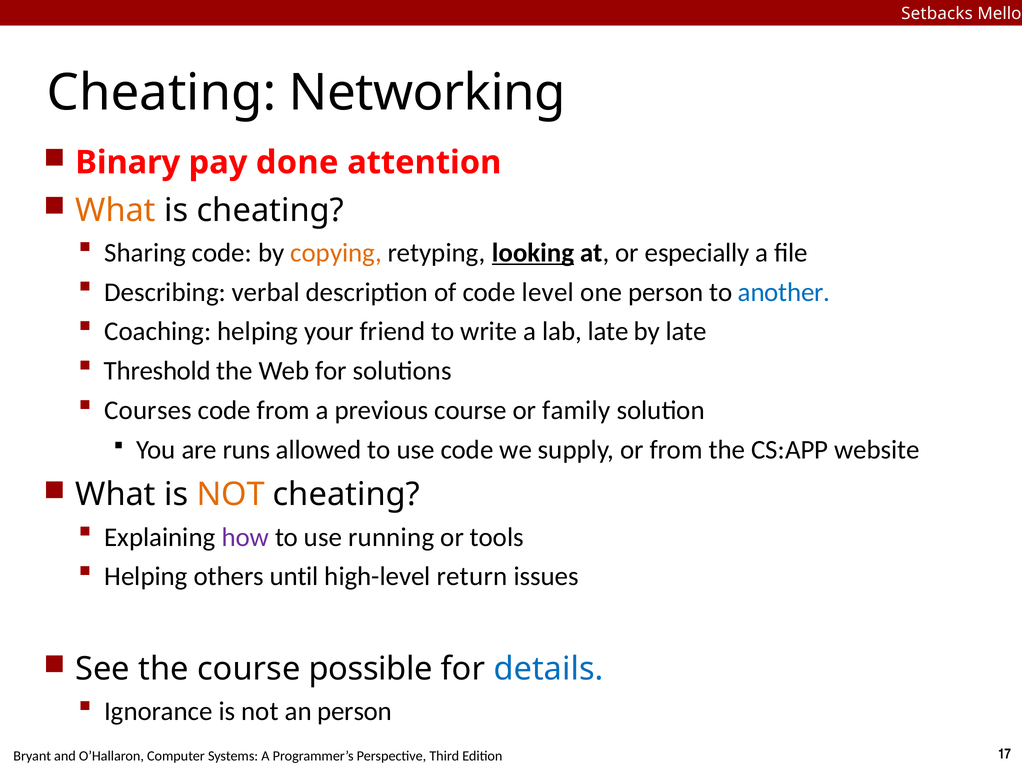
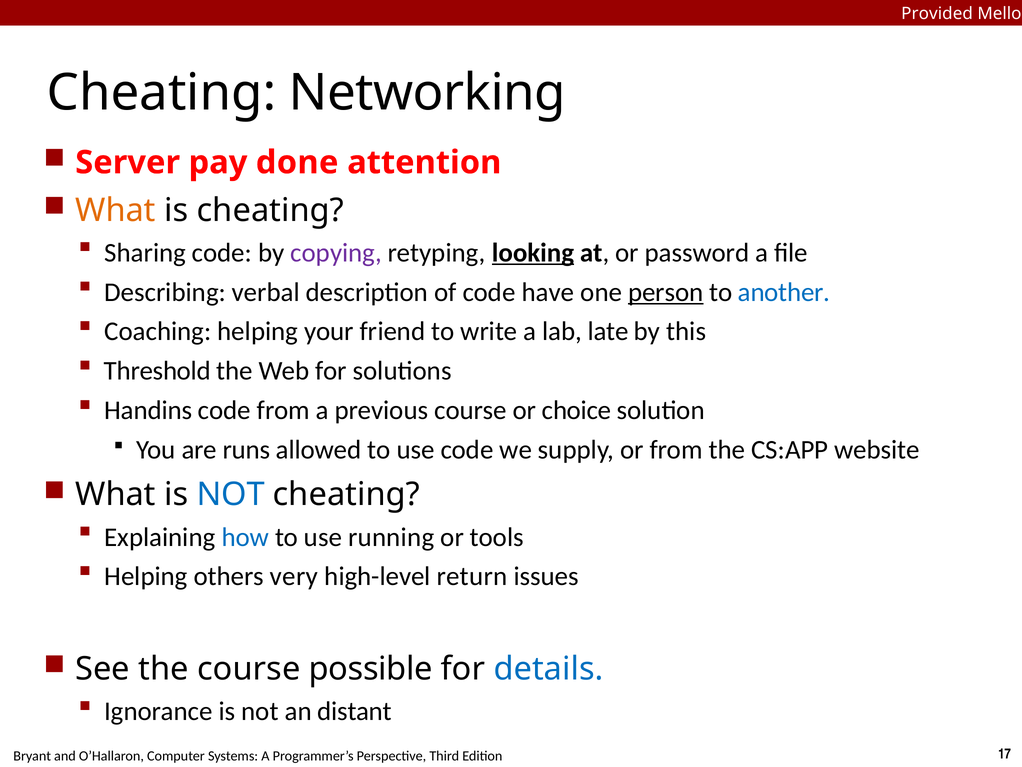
Setbacks: Setbacks -> Provided (937, 14)
Binary: Binary -> Server (128, 162)
copying colour: orange -> purple (336, 253)
especially: especially -> password (697, 253)
level: level -> have (548, 292)
person underline: none -> present (666, 292)
by late: late -> this (686, 331)
Courses: Courses -> Handins (148, 410)
family: family -> choice (577, 410)
NOT colour: orange -> blue (231, 494)
how colour: purple -> blue (245, 537)
until: until -> very (294, 576)
an person: person -> distant (355, 711)
